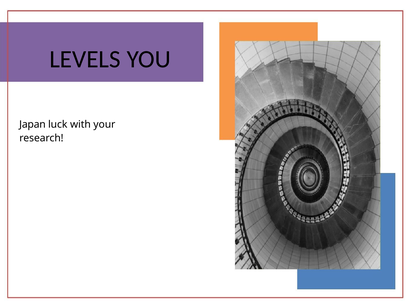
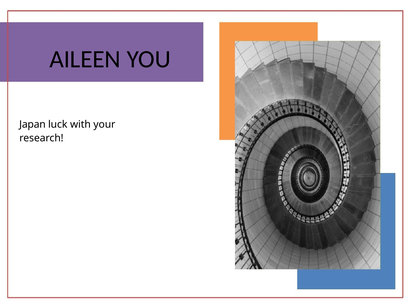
LEVELS: LEVELS -> AILEEN (85, 59)
